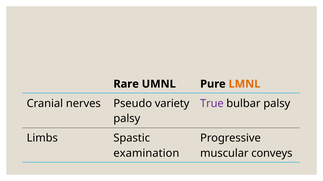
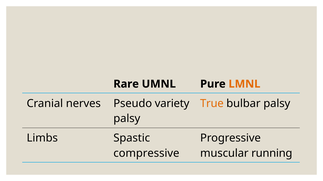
True colour: purple -> orange (212, 104)
examination: examination -> compressive (146, 154)
conveys: conveys -> running (272, 154)
